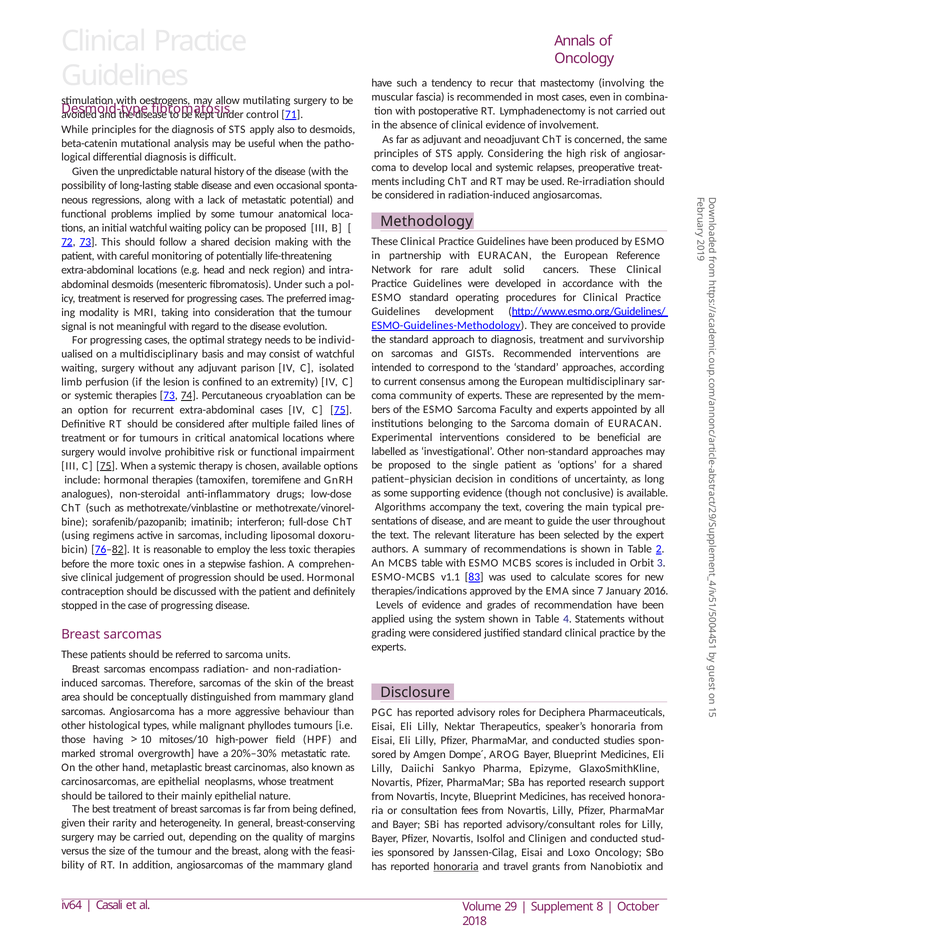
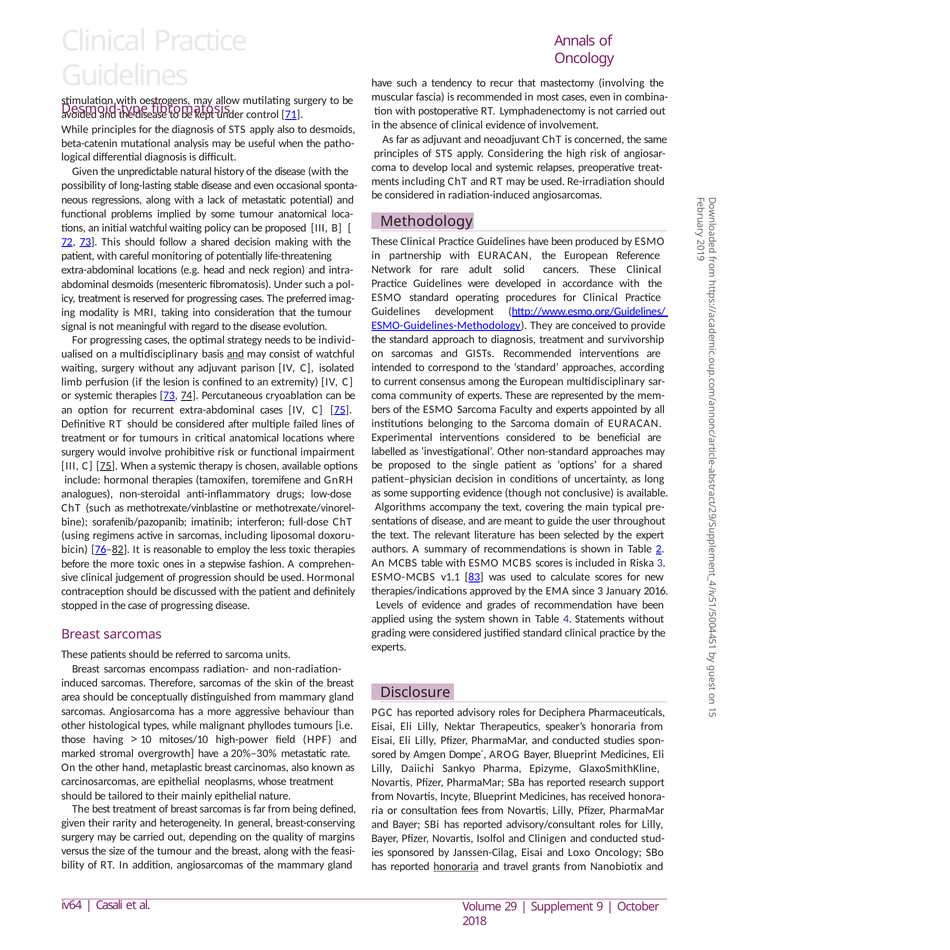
and underline: none -> present (236, 354)
Orbit: Orbit -> Riska (642, 563)
since 7: 7 -> 3 (600, 591)
Supplement 8: 8 -> 9 (600, 907)
